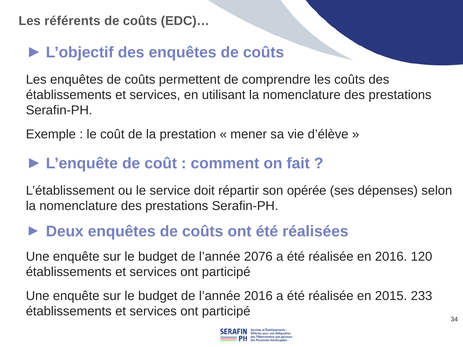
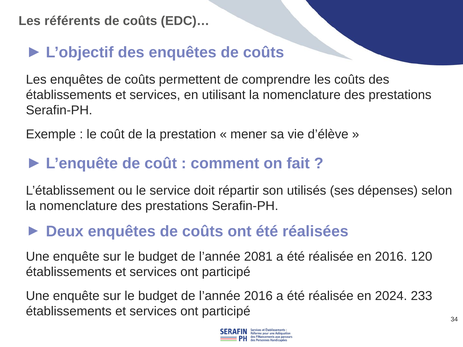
opérée: opérée -> utilisés (307, 191)
2076: 2076 -> 2081 (258, 257)
2015: 2015 -> 2024 (391, 296)
